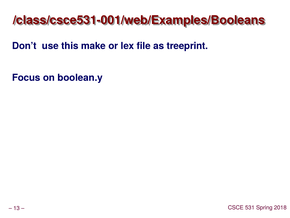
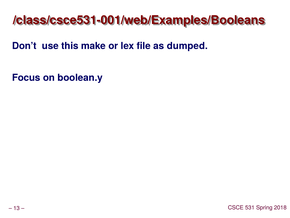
treeprint: treeprint -> dumped (187, 46)
